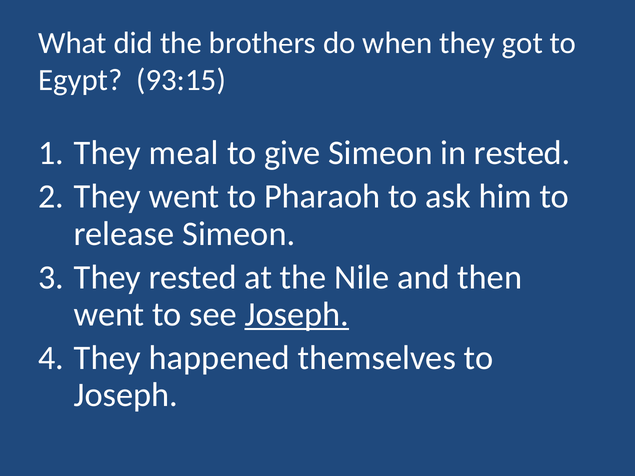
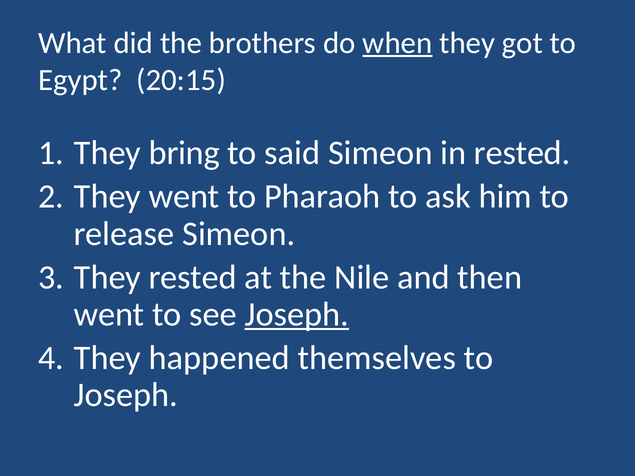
when underline: none -> present (397, 43)
93:15: 93:15 -> 20:15 (181, 80)
meal: meal -> bring (184, 153)
give: give -> said (292, 153)
